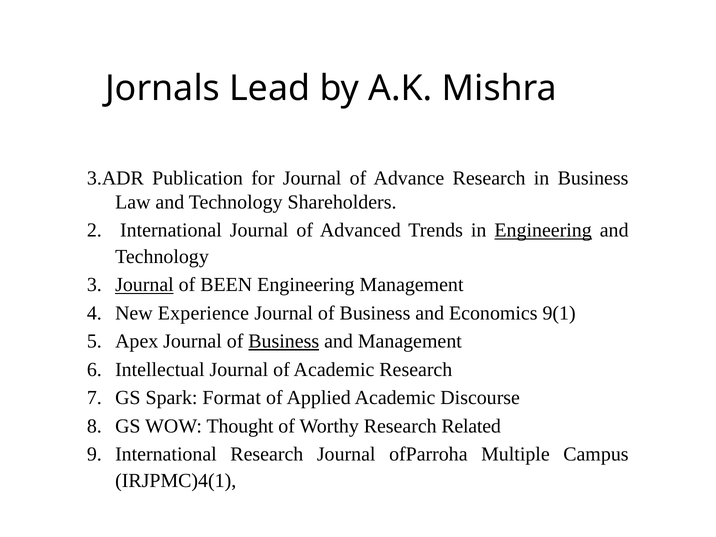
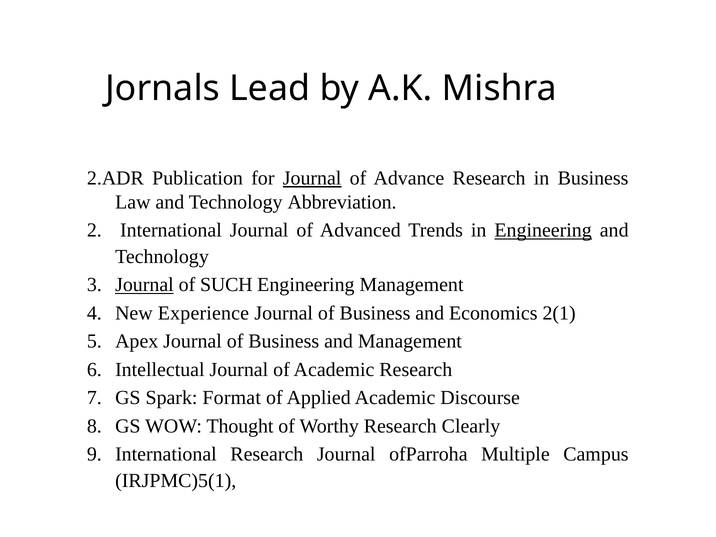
3.ADR: 3.ADR -> 2.ADR (115, 178)
Journal underline: none -> present (312, 178)
Shareholders: Shareholders -> Abbreviation (342, 202)
BEEN: BEEN -> SUCH (226, 285)
9(1: 9(1 -> 2(1 (559, 313)
Business underline: present -> none (284, 341)
Related: Related -> Clearly (471, 426)
IRJPMC)4(1: IRJPMC)4(1 -> IRJPMC)5(1 (176, 481)
